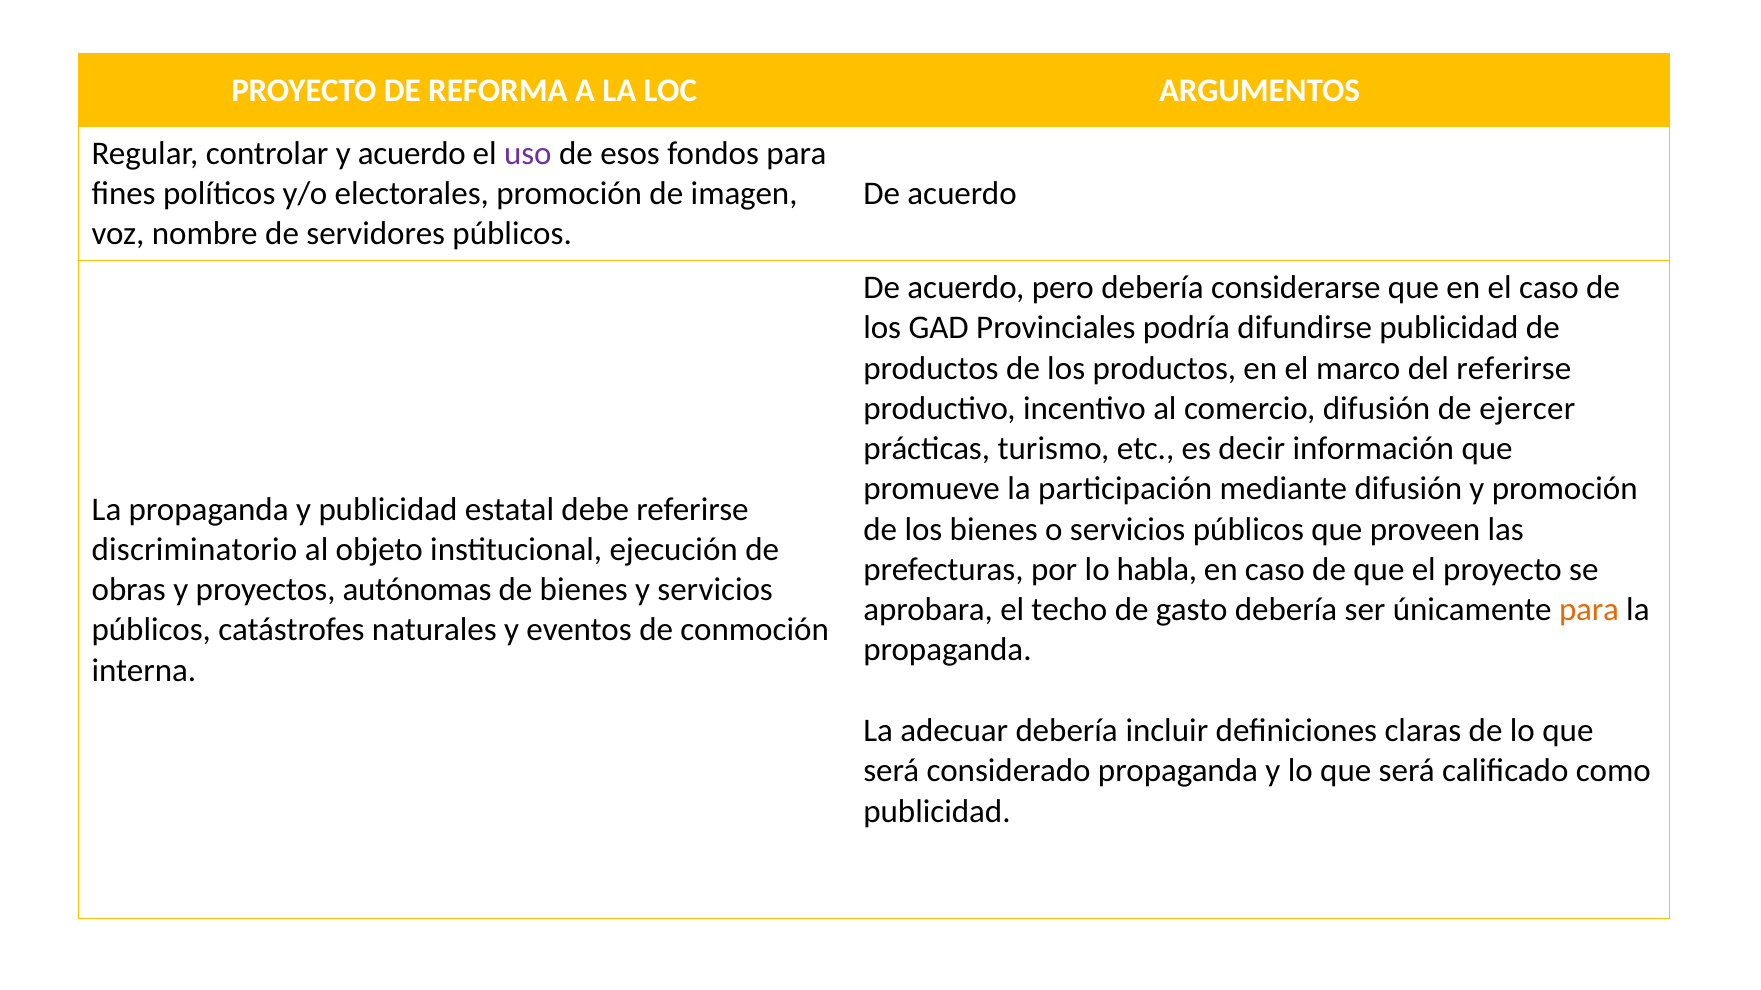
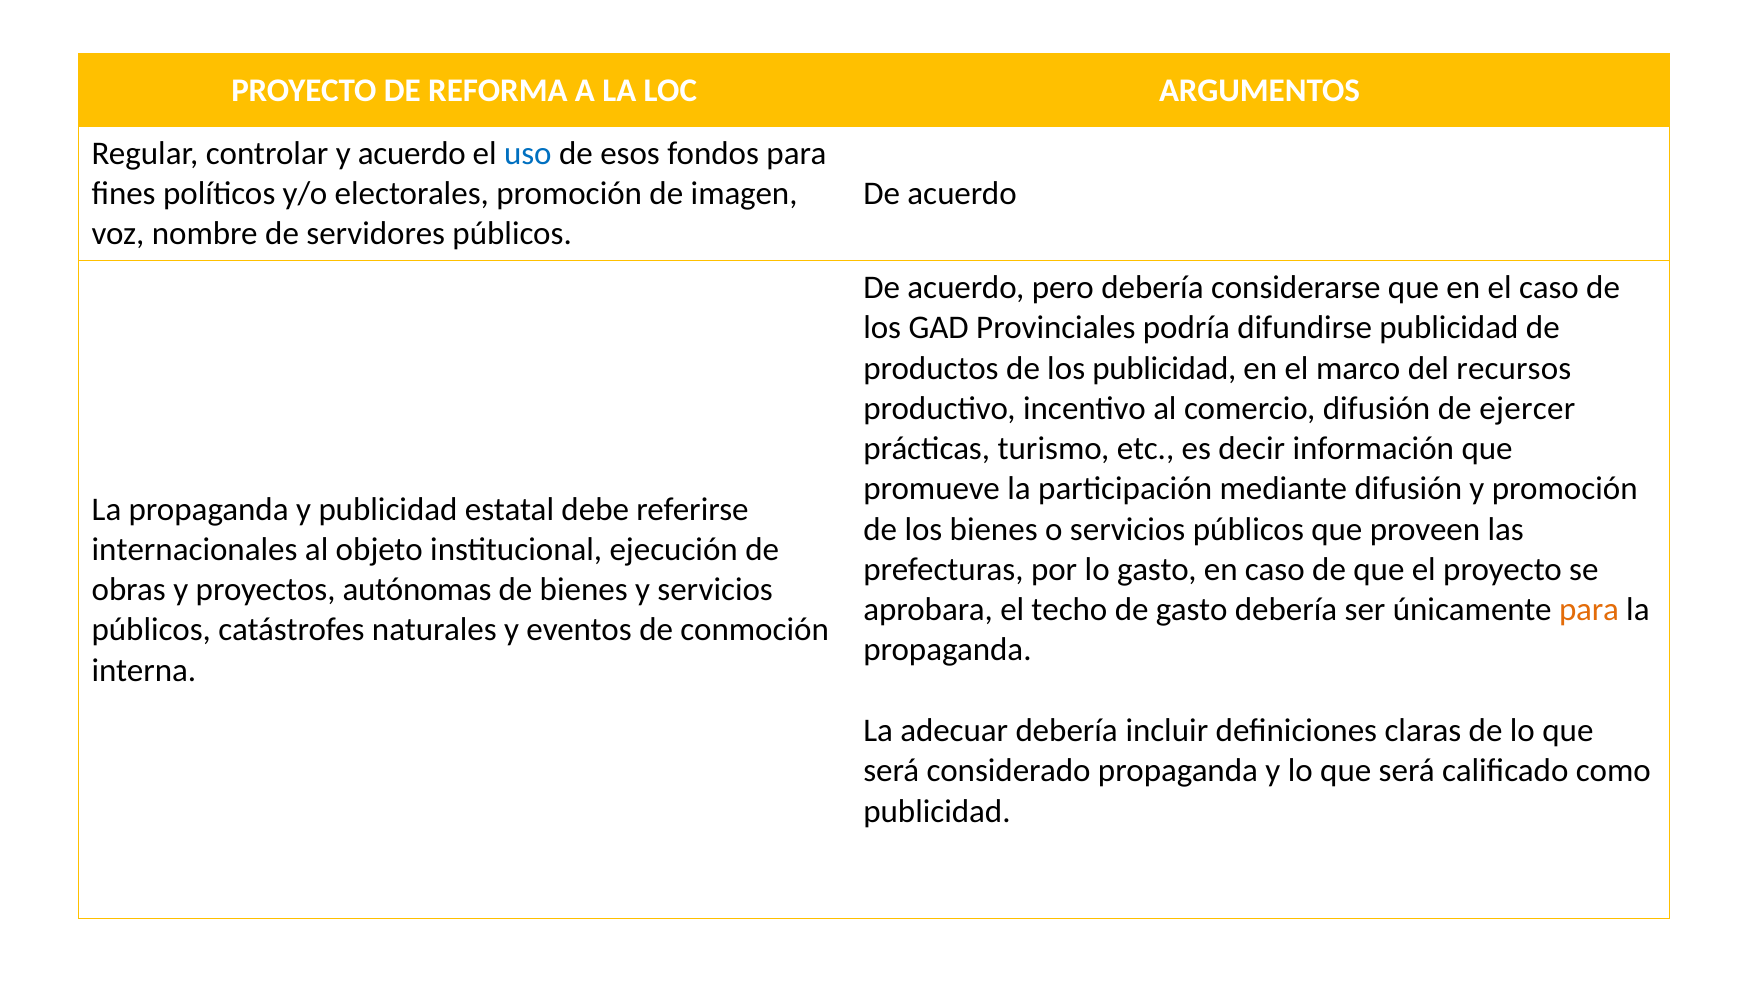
uso colour: purple -> blue (528, 154)
los productos: productos -> publicidad (1164, 368)
del referirse: referirse -> recursos (1514, 368)
discriminatorio: discriminatorio -> internacionales (195, 550)
lo habla: habla -> gasto (1157, 570)
